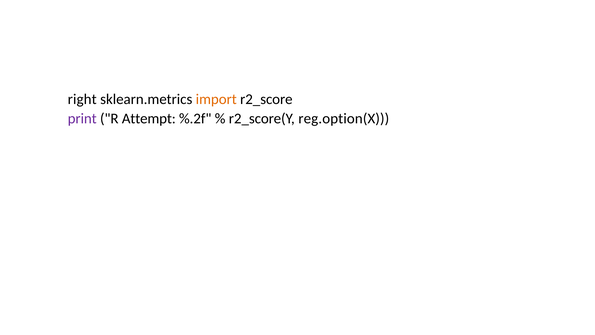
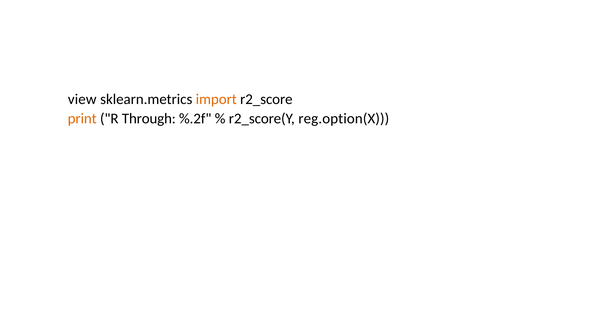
right: right -> view (82, 99)
print colour: purple -> orange (82, 118)
Attempt: Attempt -> Through (149, 118)
